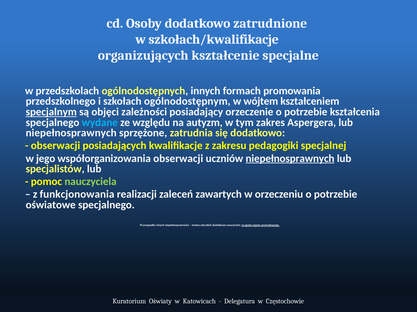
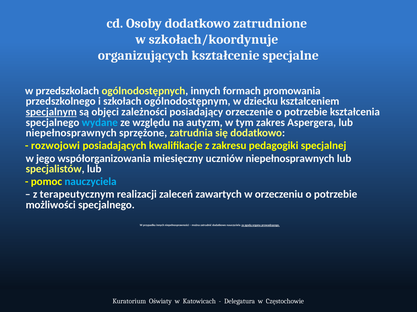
szkołach/kwalifikacje: szkołach/kwalifikacje -> szkołach/koordynuje (214, 40)
wójtem: wójtem -> dziecku (261, 102)
obserwacji: obserwacji -> rozwojowi (55, 146)
współorganizowania obserwacji: obserwacji -> miesięczny (178, 159)
niepełnosprawnych underline: present -> none (290, 159)
nauczyciela colour: light green -> light blue (91, 182)
funkcjonowania: funkcjonowania -> terapeutycznym (77, 195)
oświatowe: oświatowe -> możliwości (51, 205)
